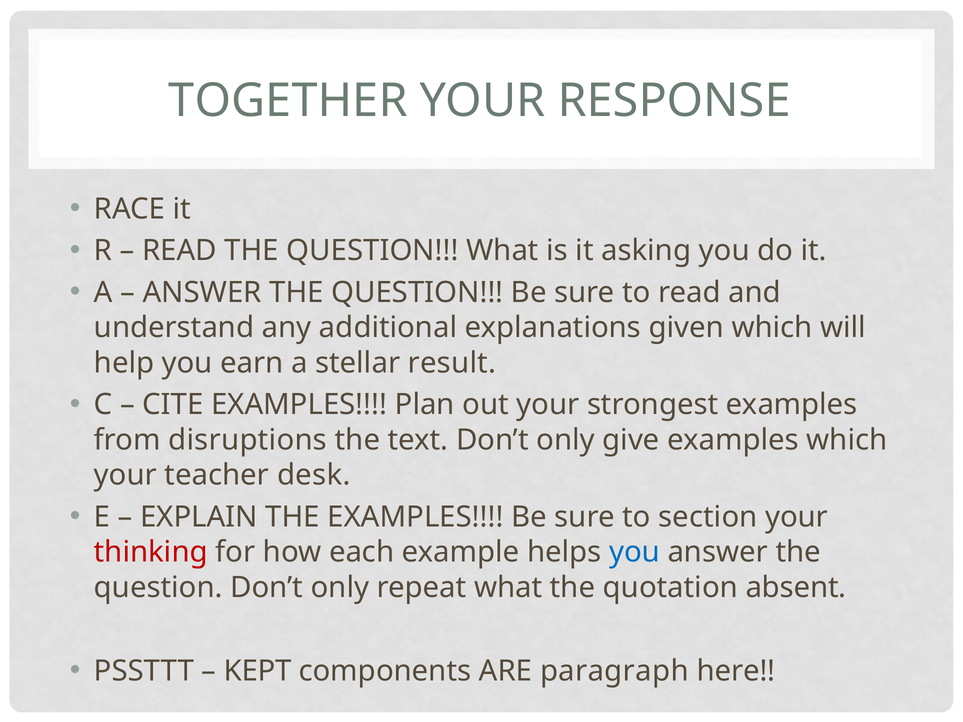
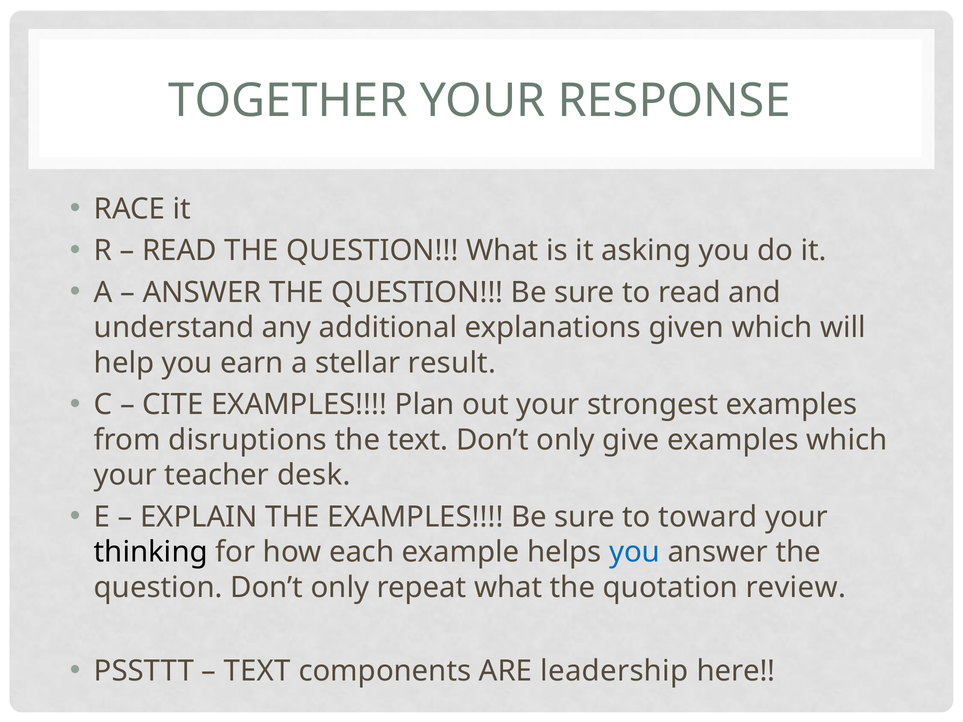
section: section -> toward (708, 517)
thinking colour: red -> black (151, 552)
absent: absent -> review (796, 588)
KEPT: KEPT -> TEXT (257, 671)
paragraph: paragraph -> leadership (614, 671)
